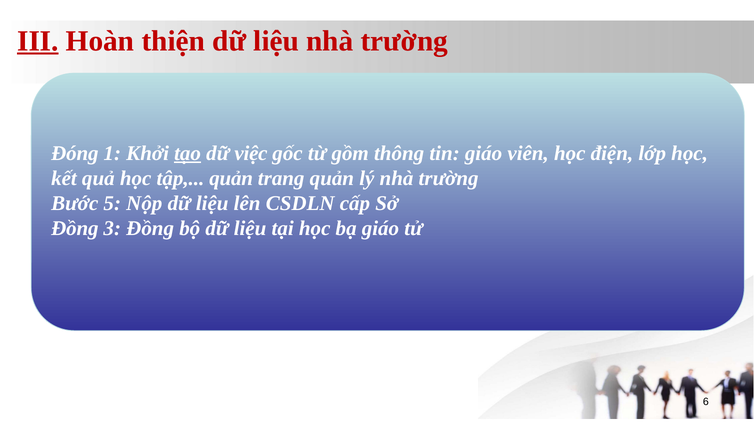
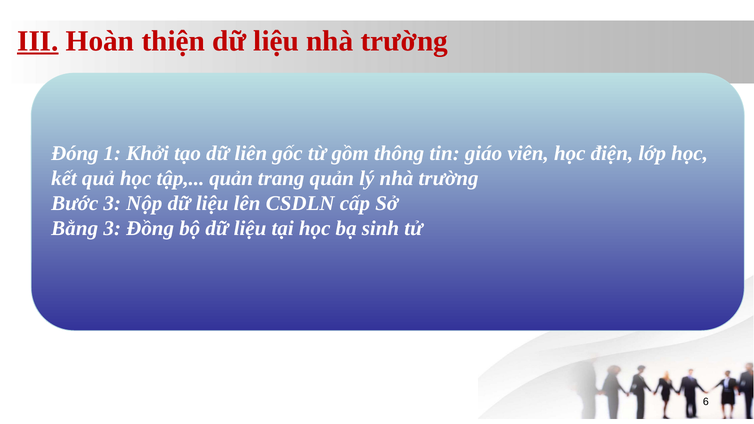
tạo underline: present -> none (188, 153)
việc: việc -> liên (251, 153)
Bước 5: 5 -> 3 (112, 203)
Đồng: Đồng -> Bằng (75, 229)
bạ giáo: giáo -> sinh (380, 229)
